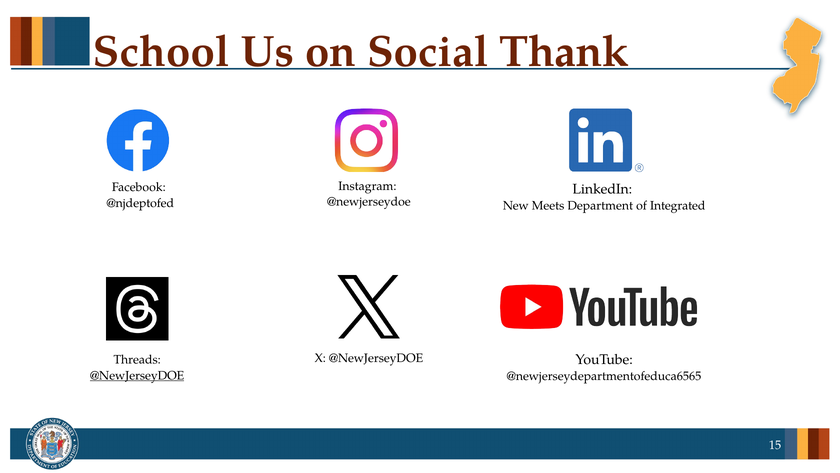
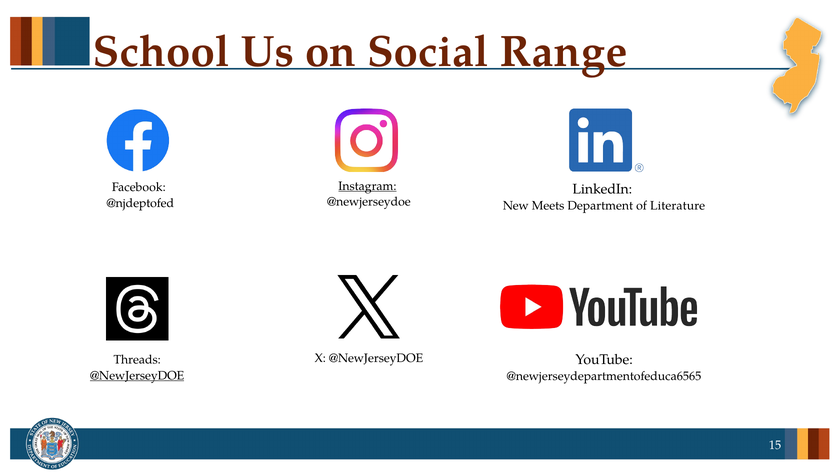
Thank: Thank -> Range (564, 52)
Instagram underline: none -> present (367, 186)
Integrated: Integrated -> Literature (678, 206)
